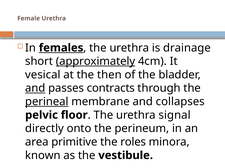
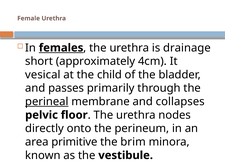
approximately underline: present -> none (96, 62)
then: then -> child (109, 75)
and underline: present -> none (35, 89)
contracts: contracts -> primarily (111, 89)
signal: signal -> nodes (175, 116)
roles: roles -> brim (133, 143)
